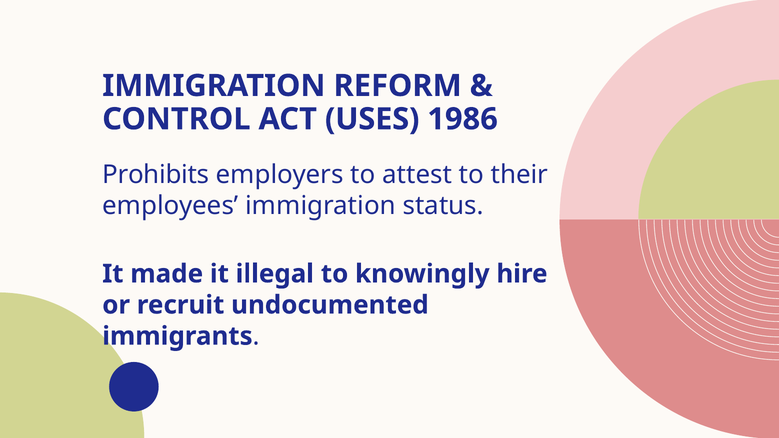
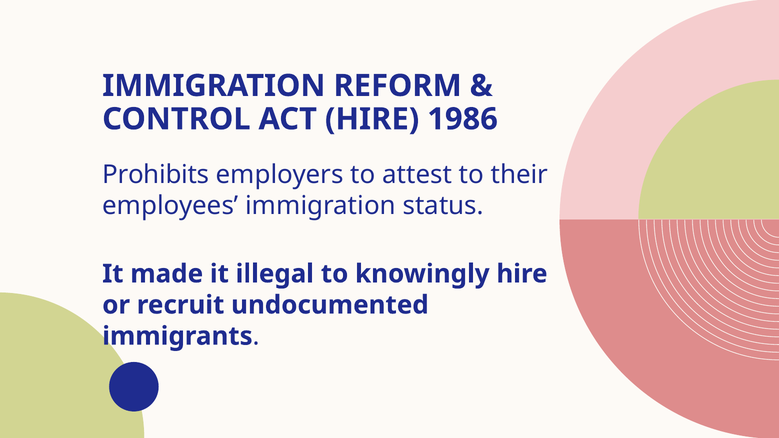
ACT USES: USES -> HIRE (372, 119)
